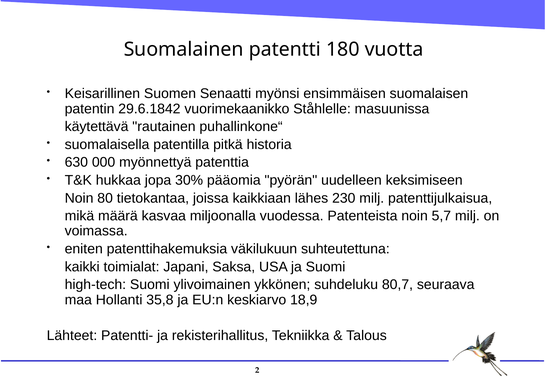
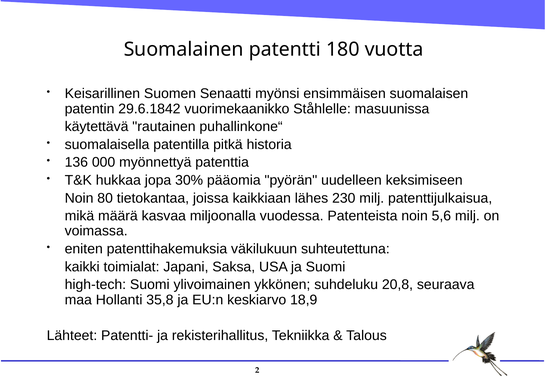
630: 630 -> 136 (76, 162)
5,7: 5,7 -> 5,6 (441, 216)
80,7: 80,7 -> 20,8 (397, 285)
